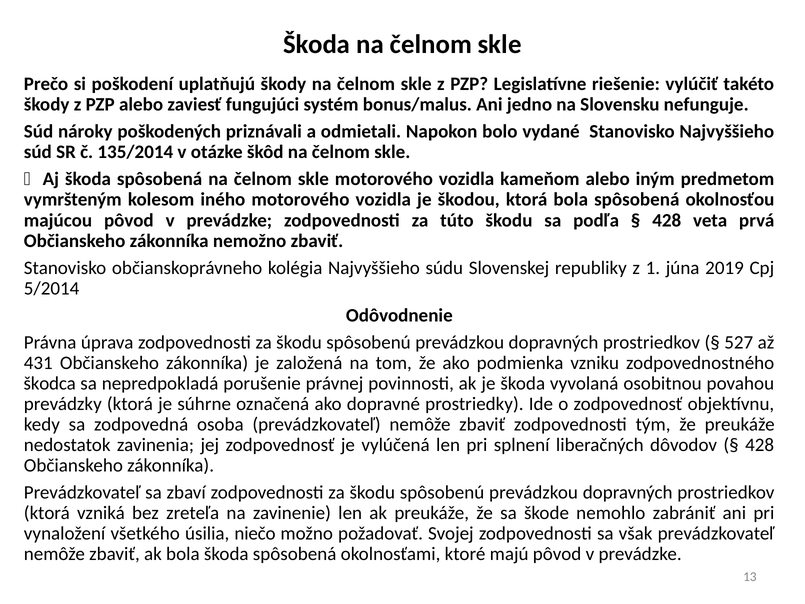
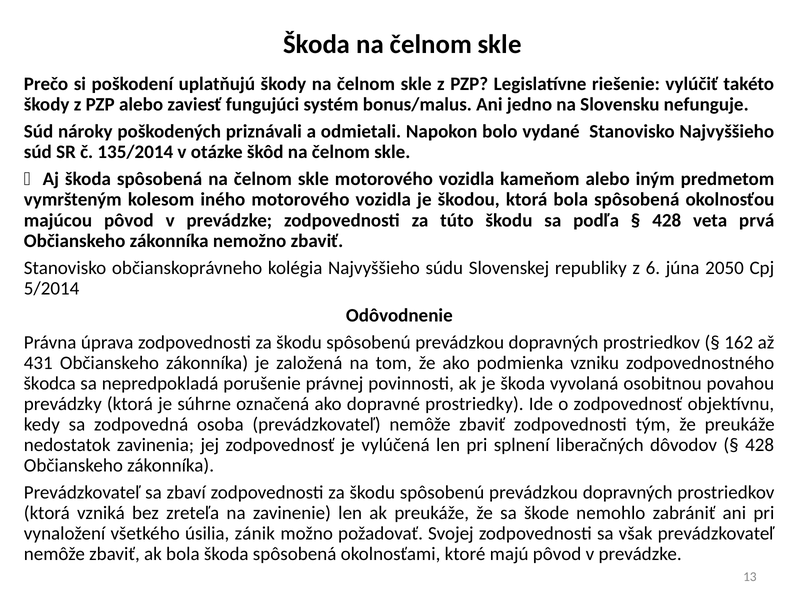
1: 1 -> 6 (653, 268)
2019: 2019 -> 2050 (725, 268)
527: 527 -> 162 (739, 342)
niečo: niečo -> zánik (255, 533)
